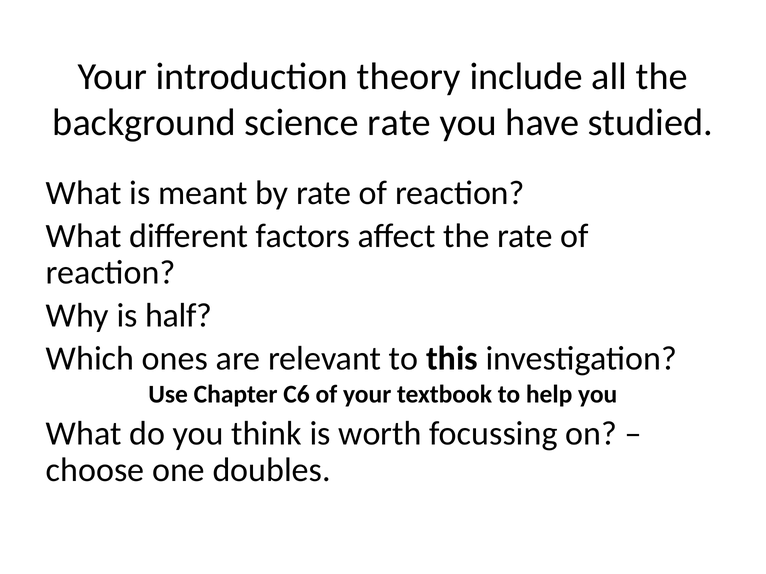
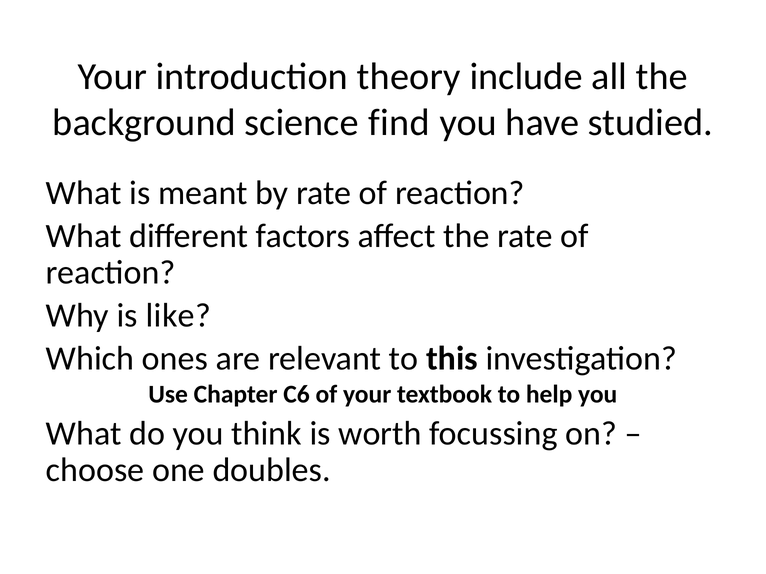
science rate: rate -> find (399, 123)
half: half -> like (178, 316)
